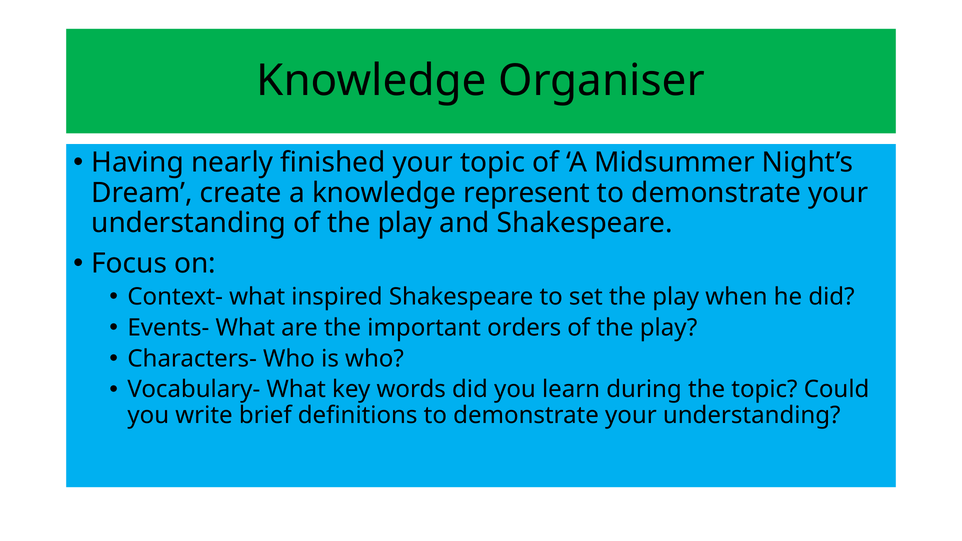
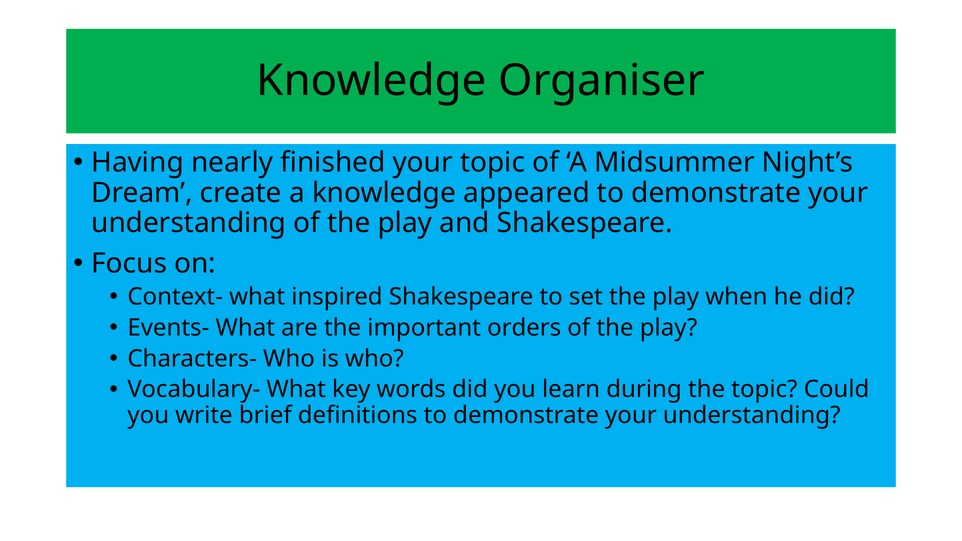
represent: represent -> appeared (527, 193)
